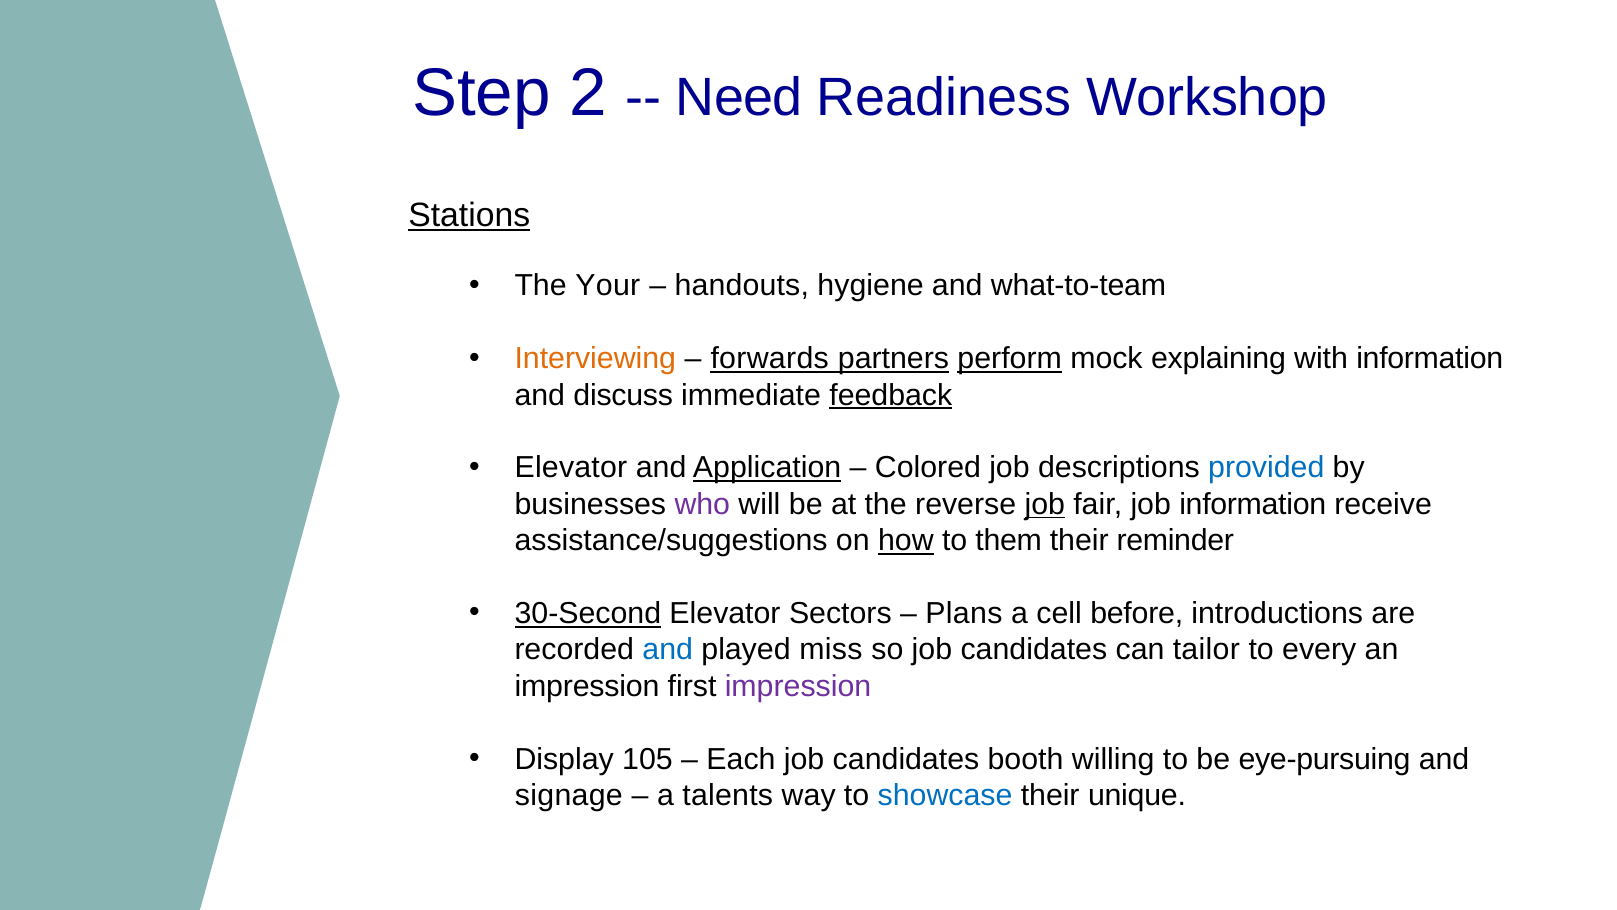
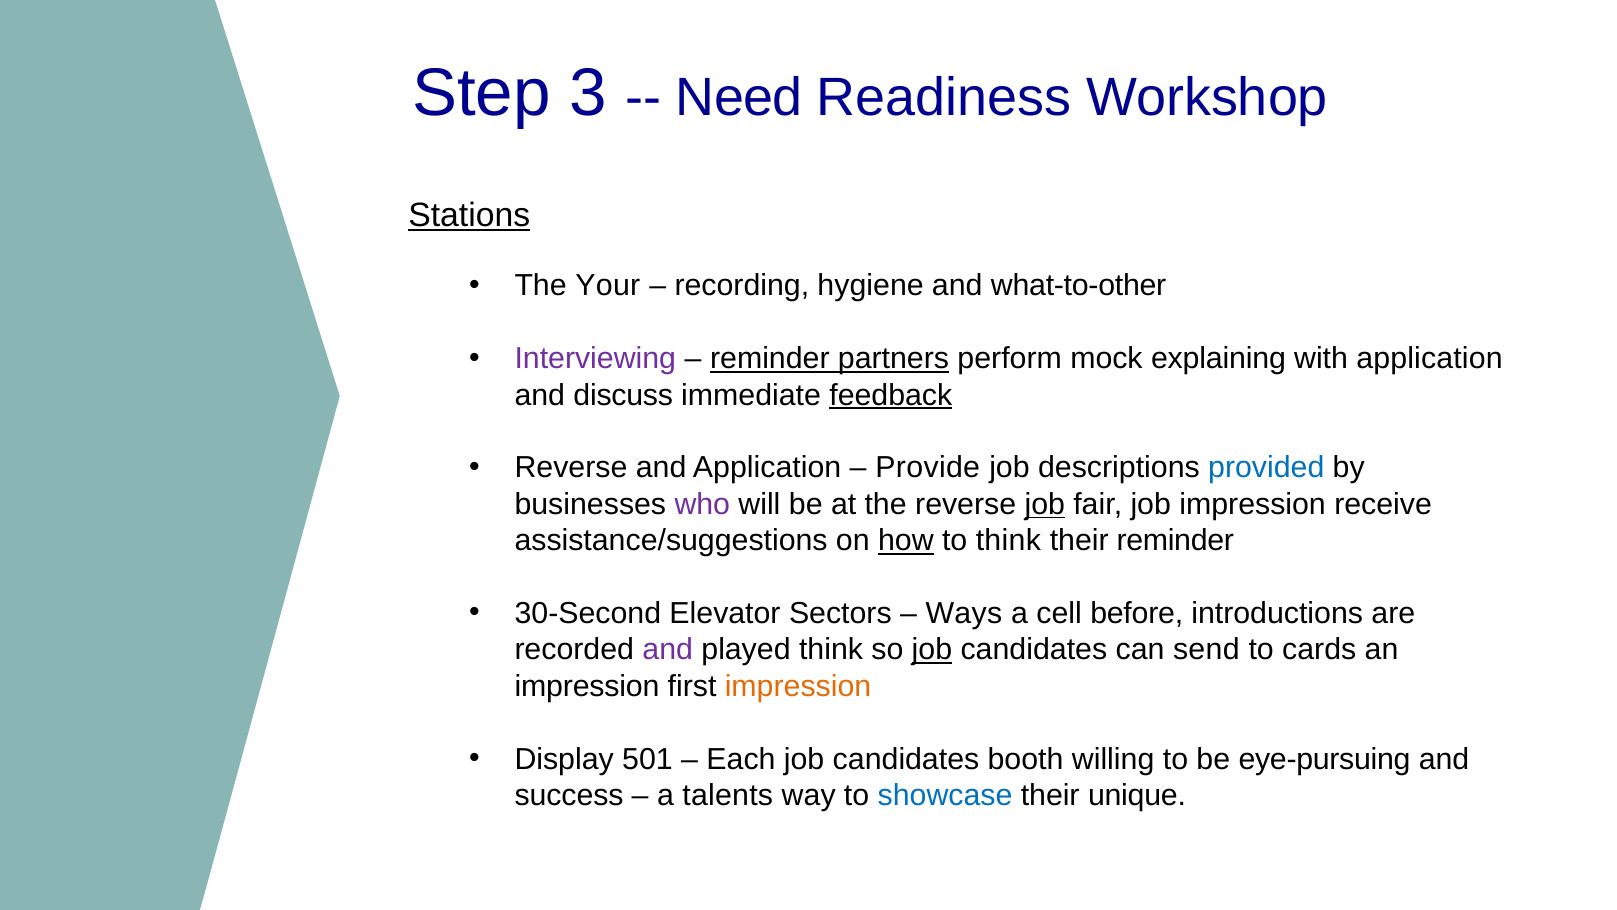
2: 2 -> 3 (588, 94)
handouts: handouts -> recording (742, 286)
what-to-team: what-to-team -> what-to-other (1079, 286)
Interviewing colour: orange -> purple (595, 359)
forwards: forwards -> reminder (770, 359)
perform underline: present -> none (1010, 359)
with information: information -> application (1430, 359)
Elevator: Elevator -> Reverse (571, 468)
Application underline: present -> none (767, 468)
Colored: Colored -> Provide (928, 468)
job information: information -> impression (1253, 504)
to them: them -> think (1008, 541)
30-Second underline: present -> none (588, 613)
Plans: Plans -> Ways (964, 613)
and colour: blue -> purple (668, 650)
played miss: miss -> think (831, 650)
job underline: none -> present (932, 650)
tailor: tailor -> send (1206, 650)
every: every -> cards (1319, 650)
impression colour: purple -> orange (798, 686)
105: 105 -> 501 (648, 759)
signage: signage -> success (569, 795)
